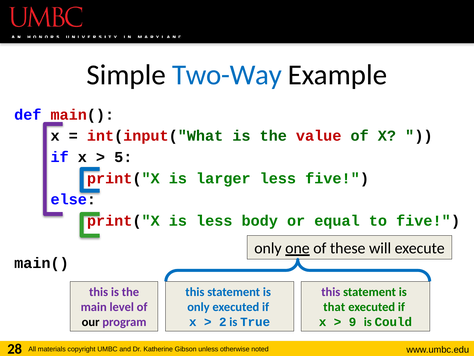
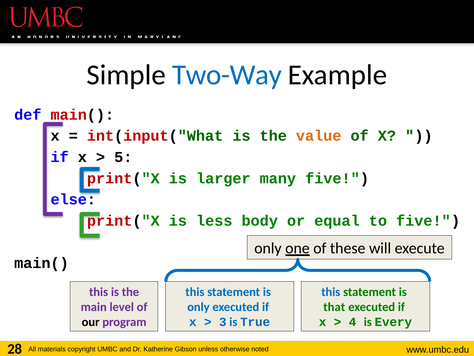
value colour: red -> orange (319, 136)
larger less: less -> many (278, 178)
this colour: purple -> blue (331, 292)
2: 2 -> 3 (223, 322)
9: 9 -> 4 (353, 322)
Could: Could -> Every (393, 322)
